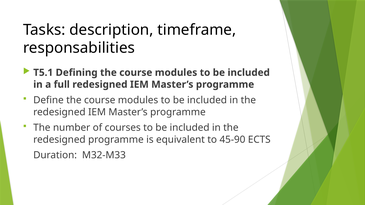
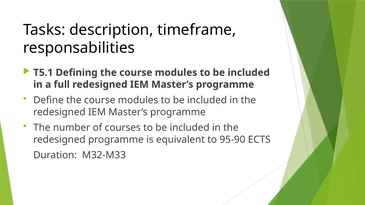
45-90: 45-90 -> 95-90 (232, 140)
